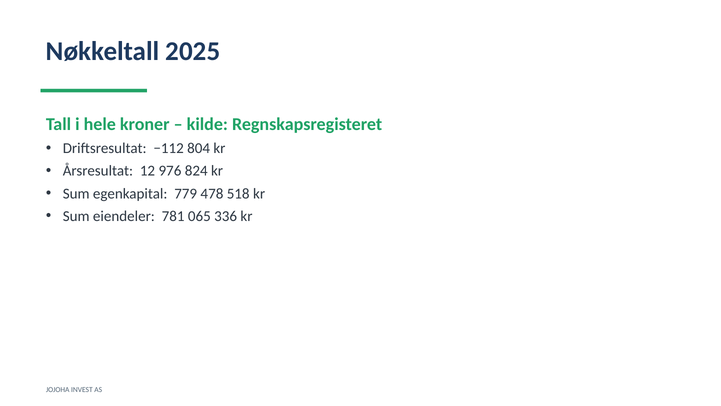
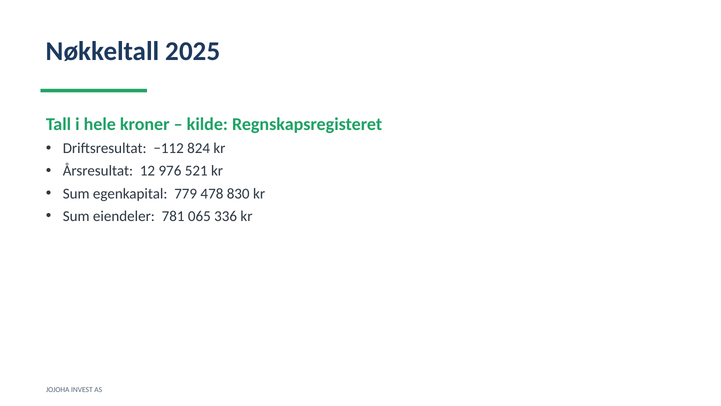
804: 804 -> 824 (199, 148)
824: 824 -> 521 (196, 171)
518: 518 -> 830 (238, 193)
